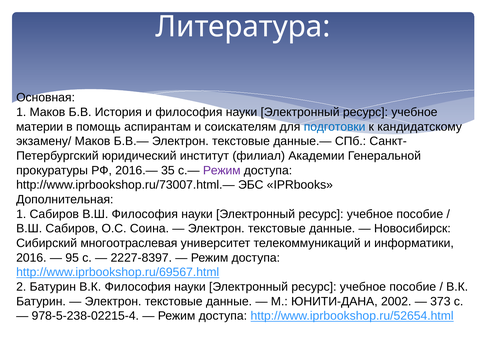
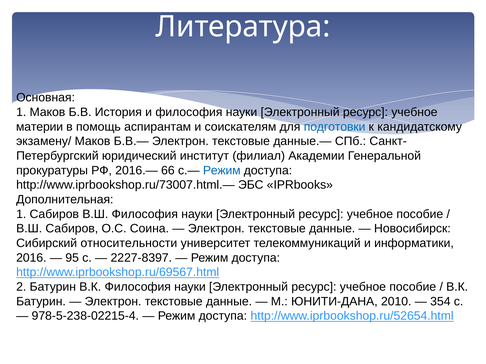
35: 35 -> 66 (168, 171)
Режим colour: purple -> blue (222, 171)
многоотраслевая: многоотраслевая -> относительности (129, 244)
2002: 2002 -> 2010 (396, 302)
373: 373 -> 354 (440, 302)
